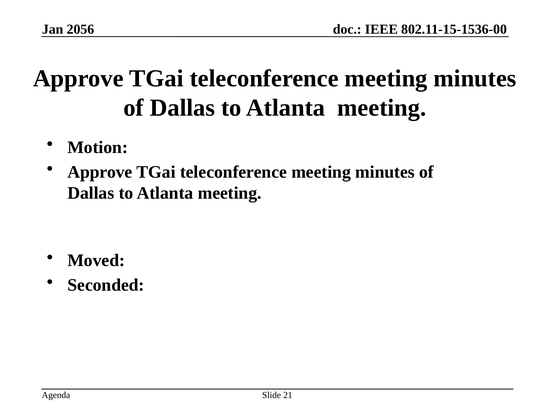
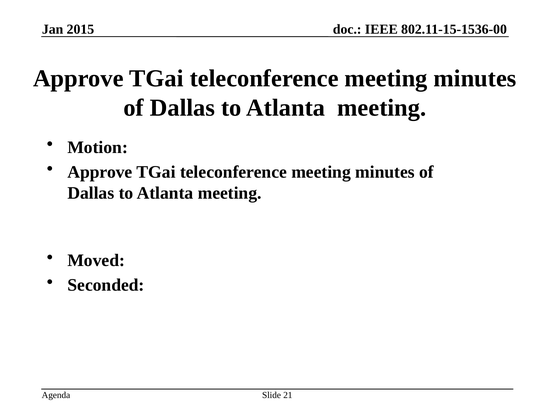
2056: 2056 -> 2015 (80, 29)
